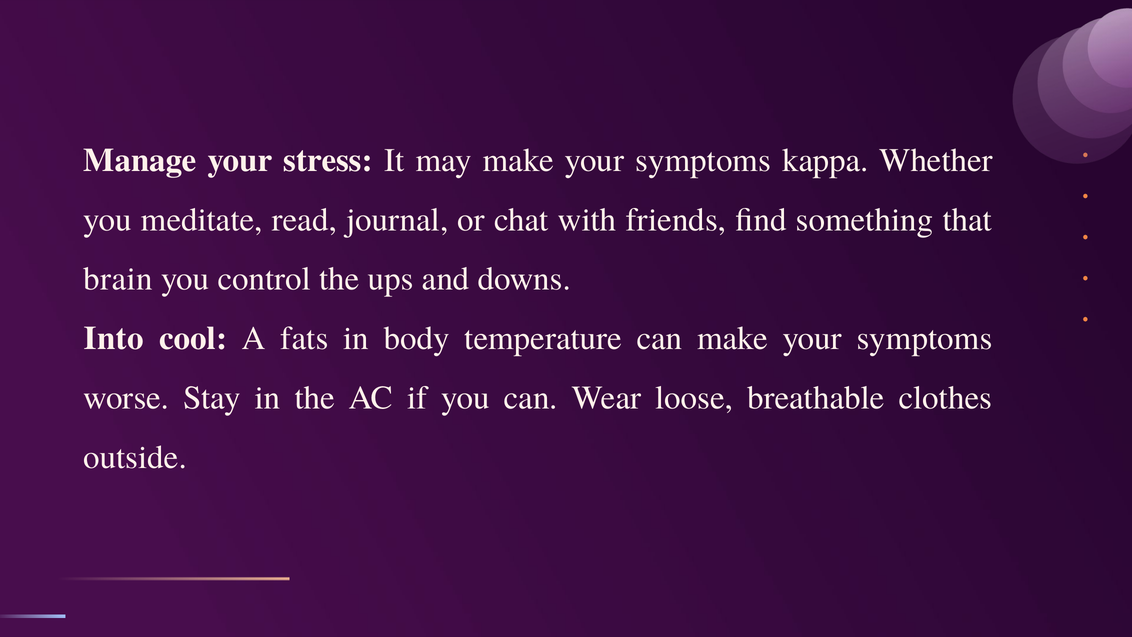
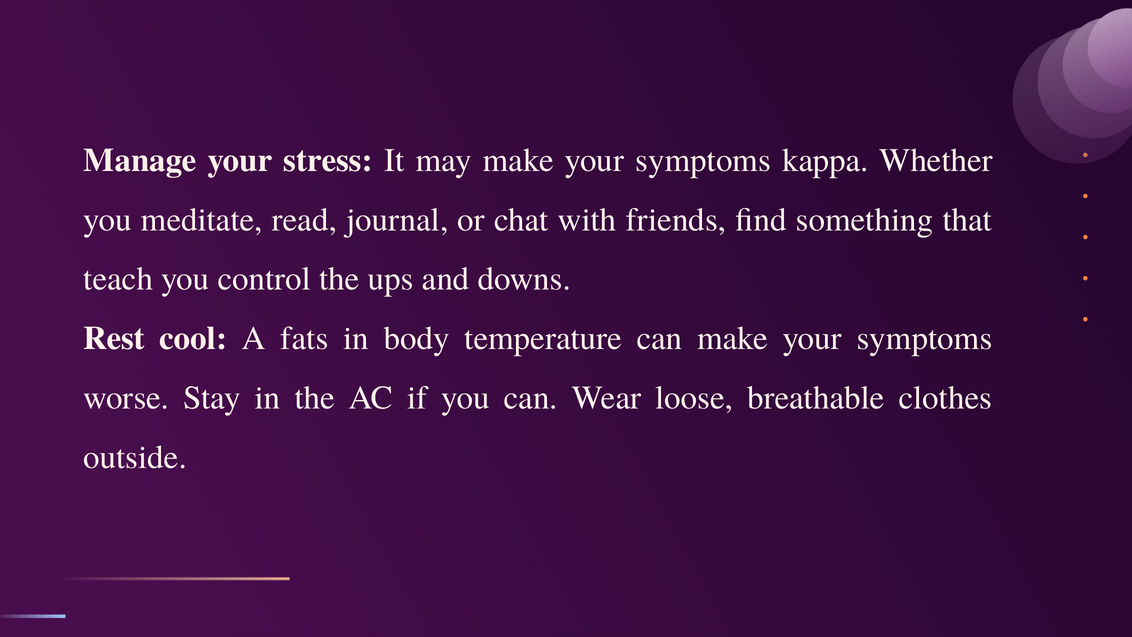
brain: brain -> teach (118, 279)
Into: Into -> Rest (114, 338)
